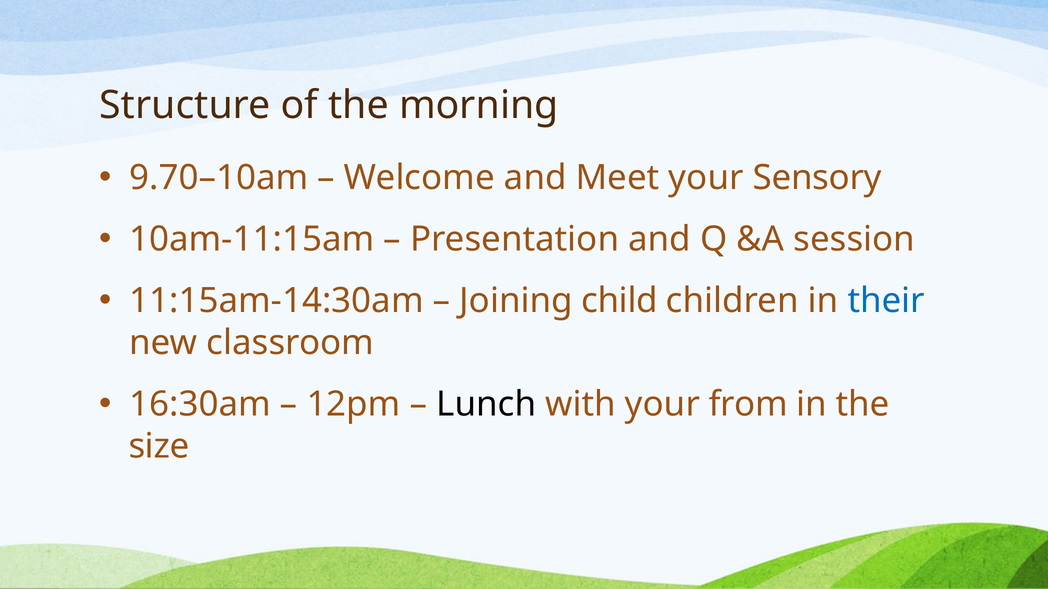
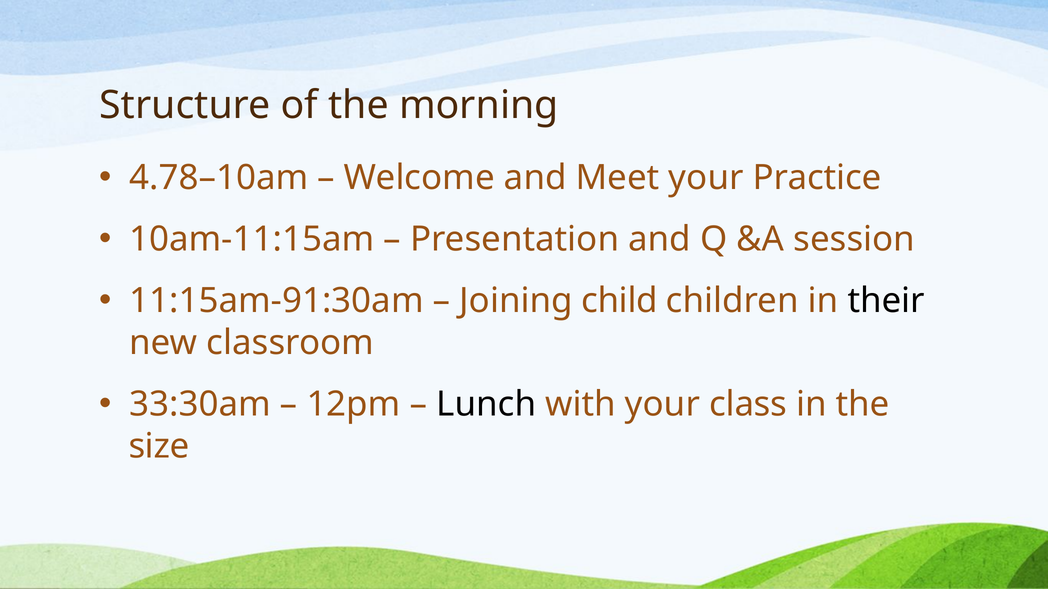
9.70–10am: 9.70–10am -> 4.78–10am (219, 178)
Sensory: Sensory -> Practice (817, 178)
11:15am-14:30am: 11:15am-14:30am -> 11:15am-91:30am (277, 301)
their colour: blue -> black (886, 301)
16:30am: 16:30am -> 33:30am (200, 405)
from: from -> class (748, 405)
